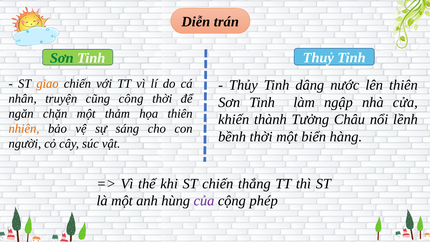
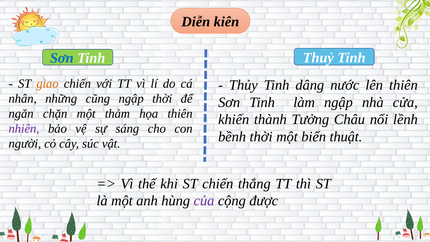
trán: trán -> kiên (226, 22)
Sơn colour: green -> blue (62, 58)
truyện: truyện -> những (61, 99)
cũng công: công -> ngập (131, 99)
nhiên colour: orange -> purple (24, 129)
hàng: hàng -> thuật (346, 137)
phép: phép -> được (264, 201)
